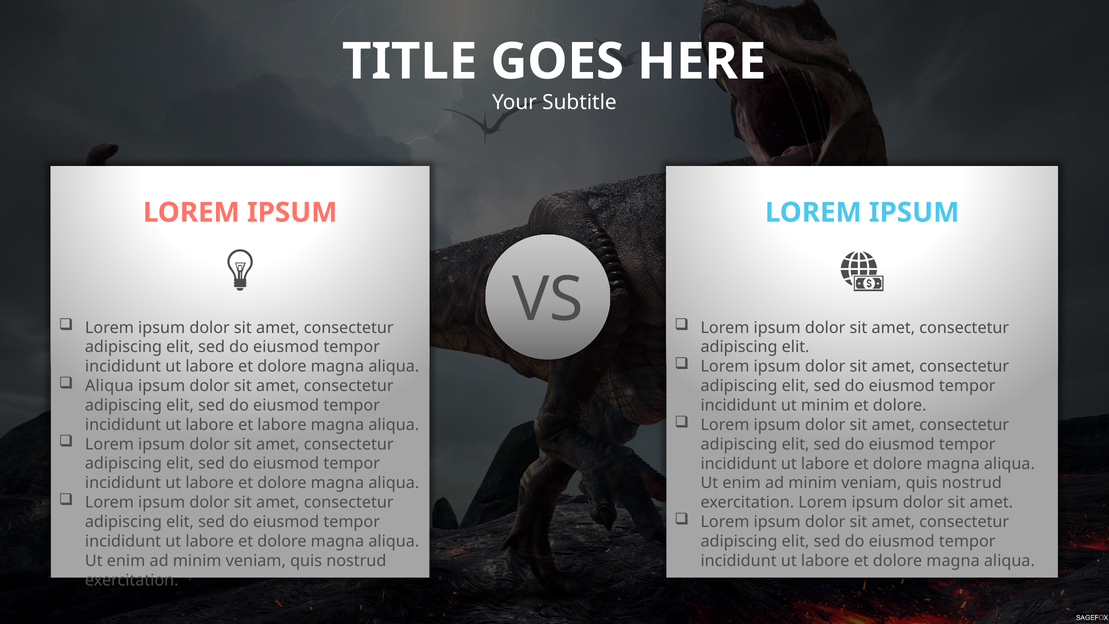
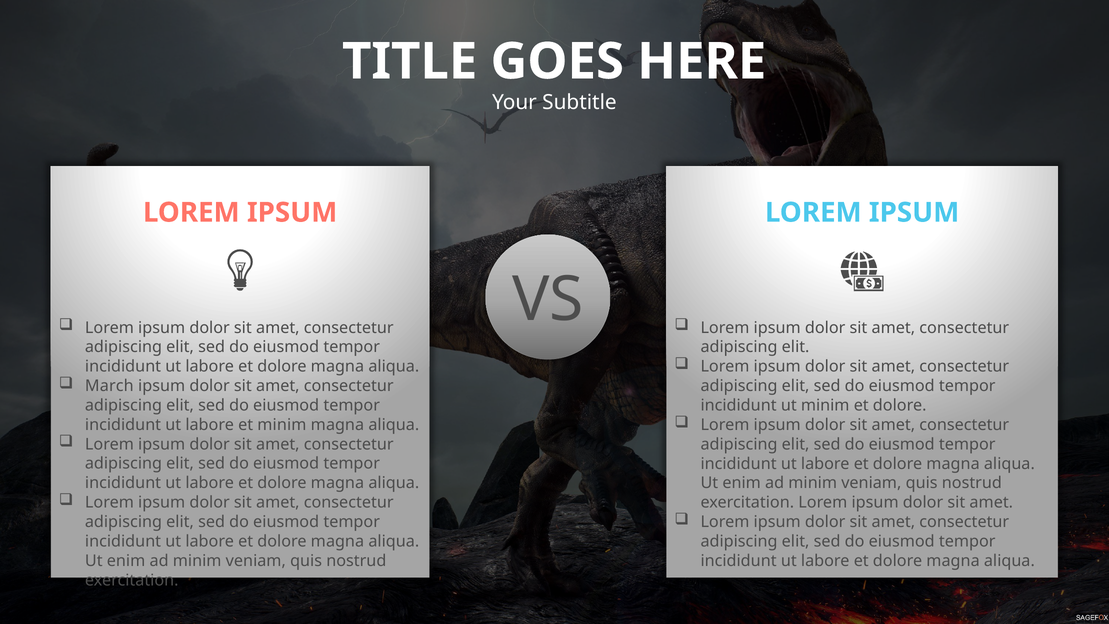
Aliqua: Aliqua -> March (109, 386)
et labore: labore -> minim (282, 425)
